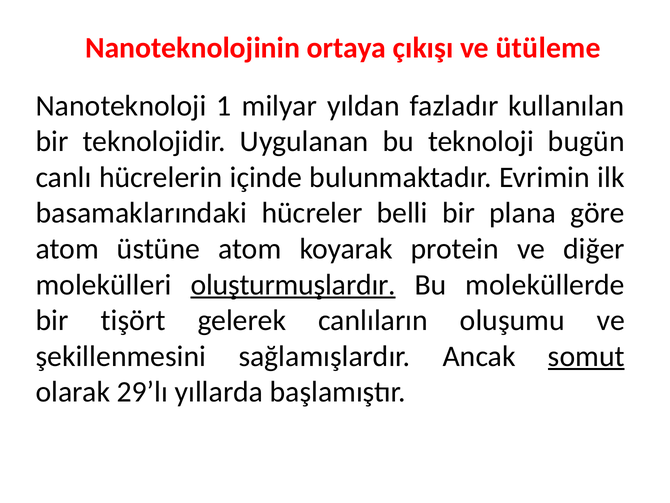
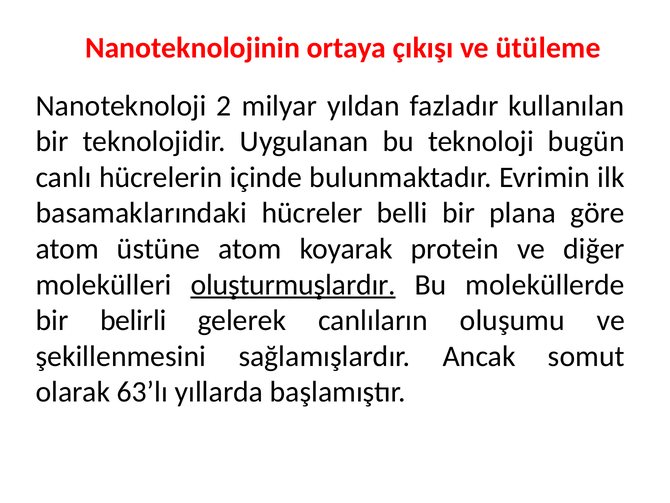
1: 1 -> 2 (224, 106)
tişört: tişört -> belirli (133, 320)
somut underline: present -> none (586, 356)
29’lı: 29’lı -> 63’lı (142, 392)
